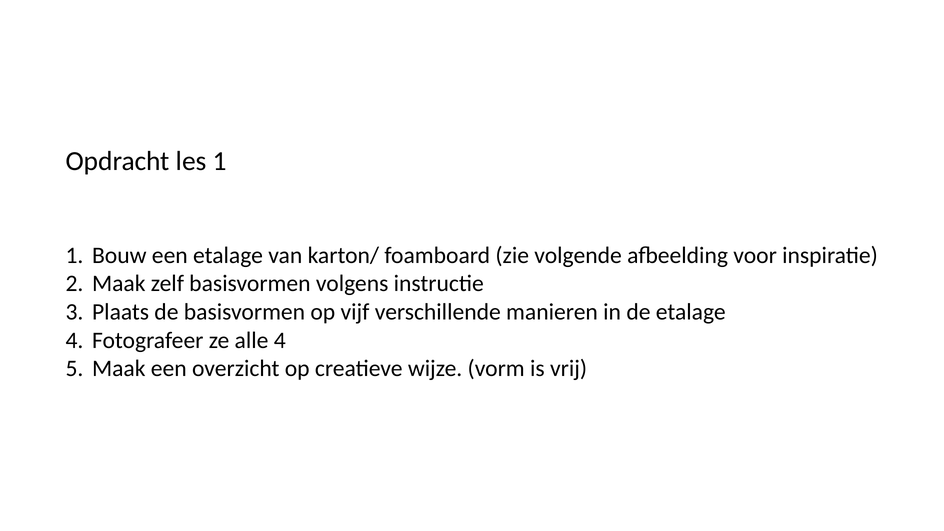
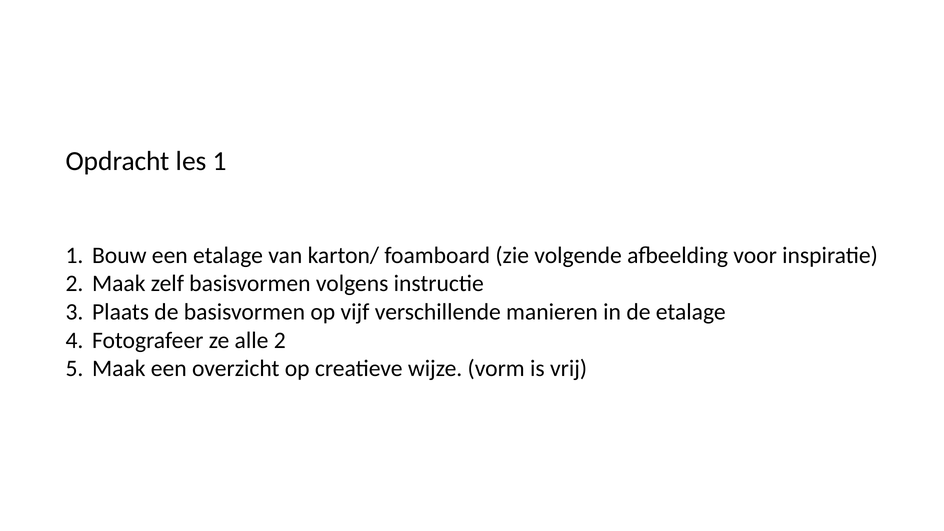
alle 4: 4 -> 2 (280, 340)
